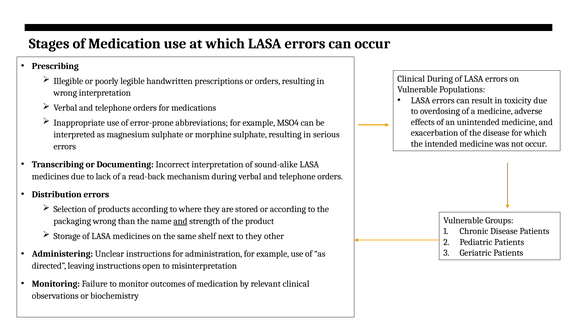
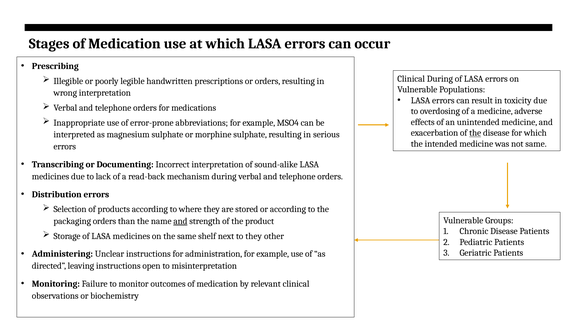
the underline: none -> present (475, 133)
not occur: occur -> same (536, 144)
packaging wrong: wrong -> orders (104, 221)
